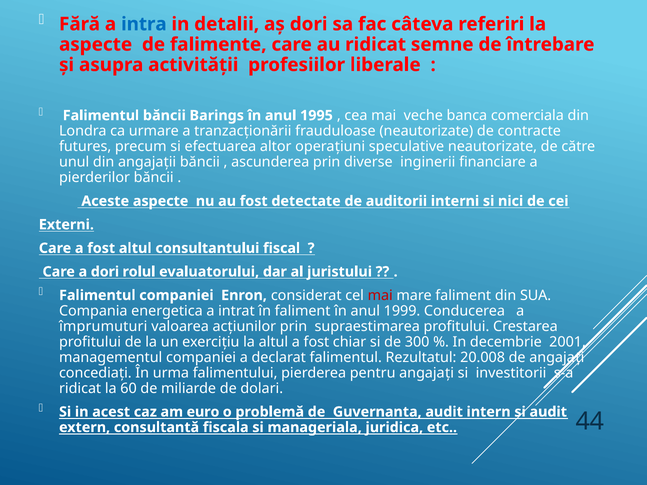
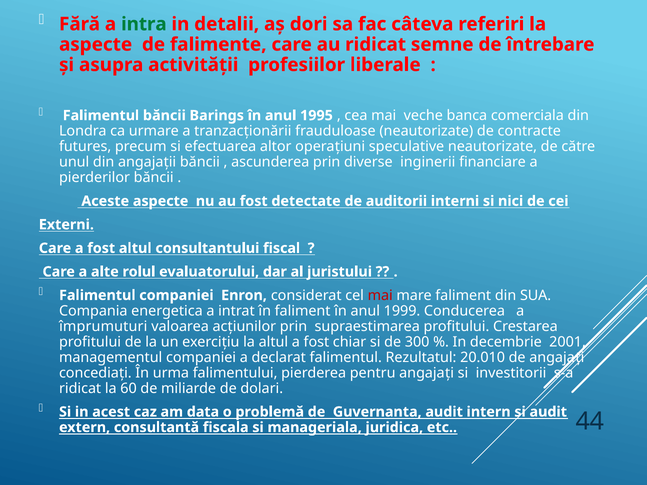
intra colour: blue -> green (144, 24)
a dori: dori -> alte (105, 272)
20.008: 20.008 -> 20.010 (483, 357)
euro: euro -> data (203, 412)
